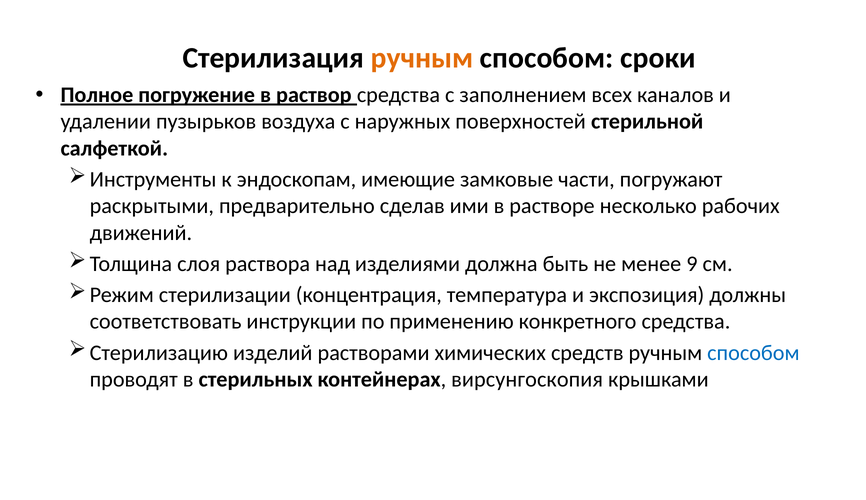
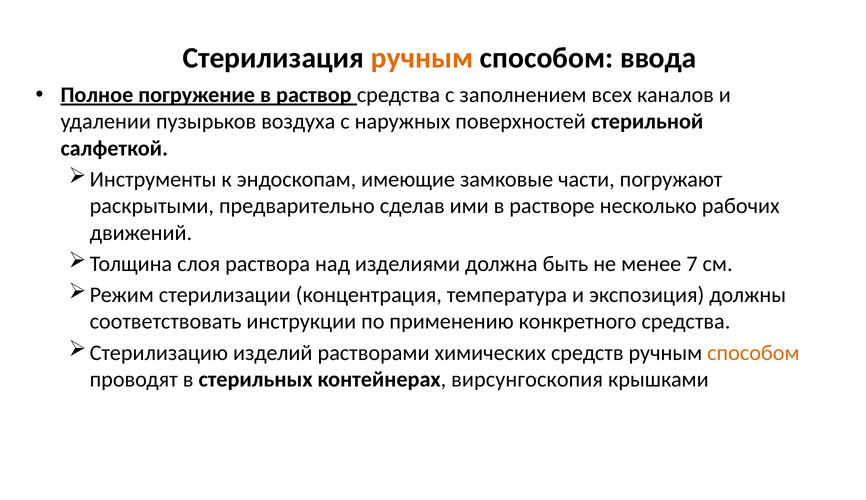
сроки: сроки -> ввода (658, 58)
9: 9 -> 7 (692, 264)
способом colour: blue -> orange (753, 353)
